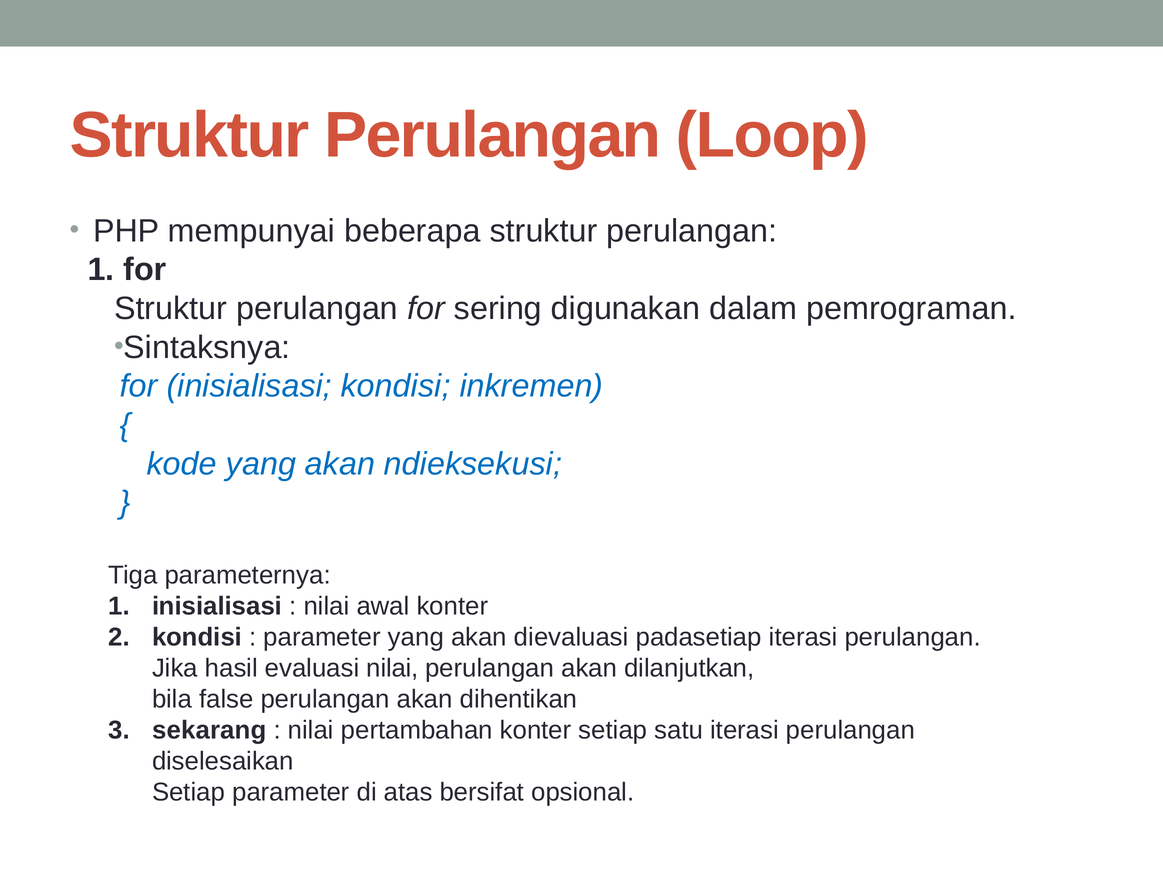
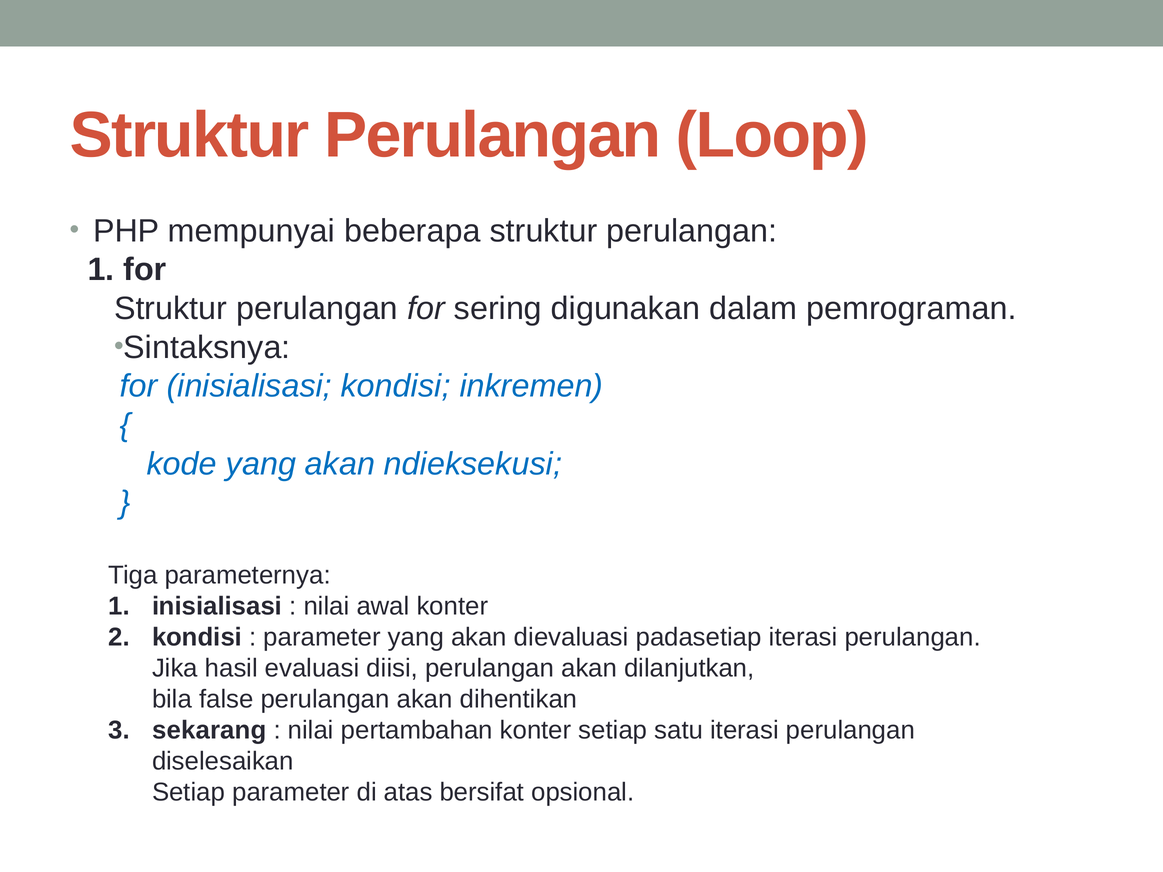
evaluasi nilai: nilai -> diisi (392, 668)
